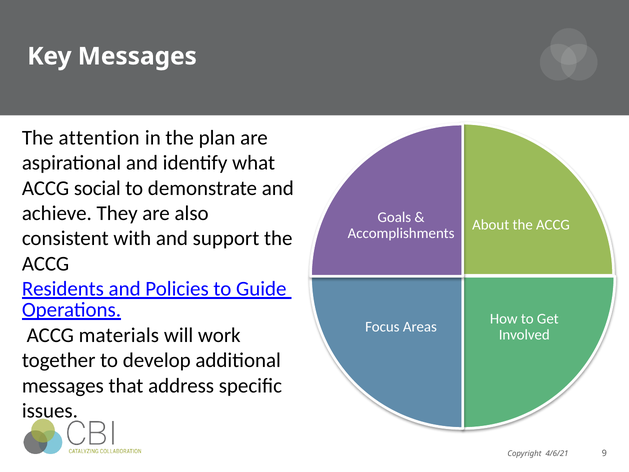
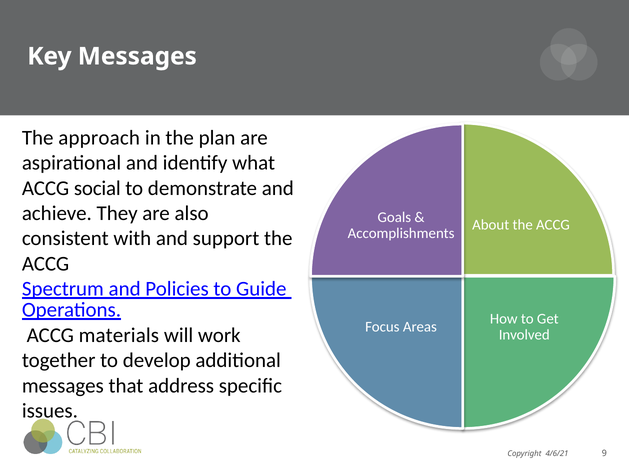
attention: attention -> approach (99, 138)
Residents: Residents -> Spectrum (63, 289)
